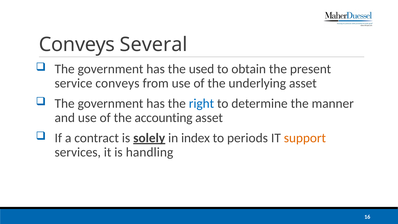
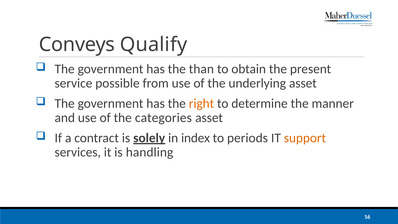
Several: Several -> Qualify (154, 45)
used: used -> than (201, 69)
service conveys: conveys -> possible (117, 83)
right colour: blue -> orange (201, 103)
accounting: accounting -> categories (163, 118)
